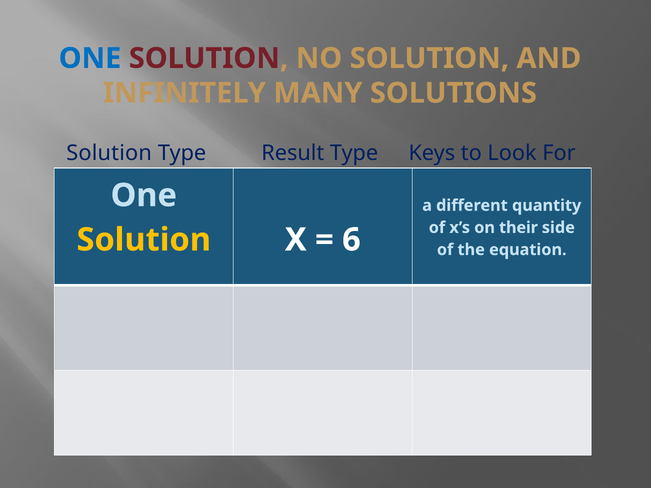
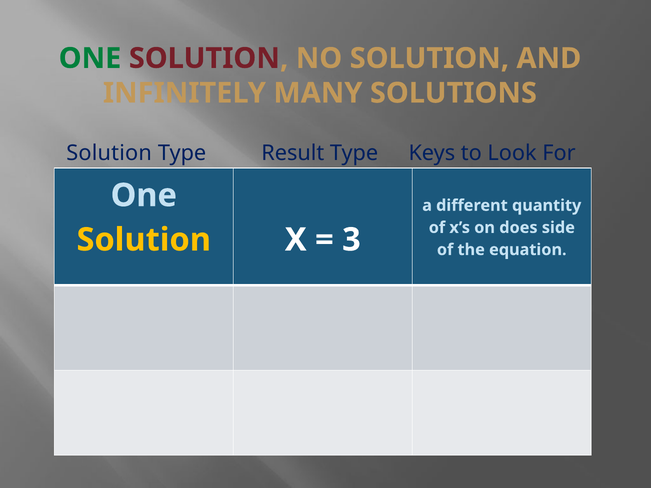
ONE colour: blue -> green (90, 58)
their: their -> does (518, 228)
6: 6 -> 3 (351, 240)
